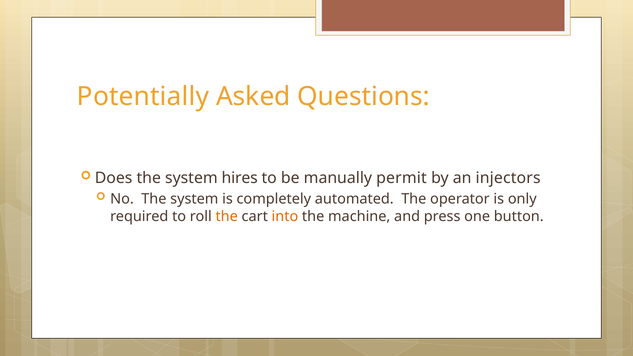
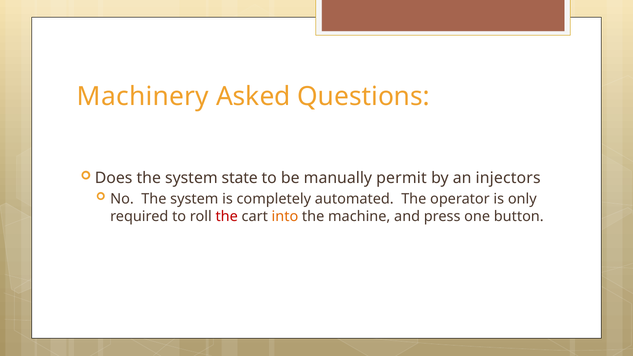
Potentially: Potentially -> Machinery (143, 96)
hires: hires -> state (240, 178)
the colour: orange -> red (227, 216)
